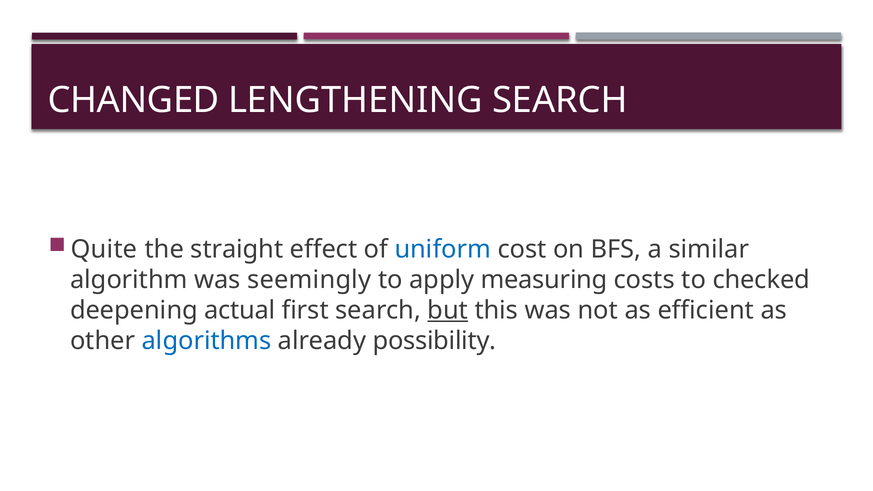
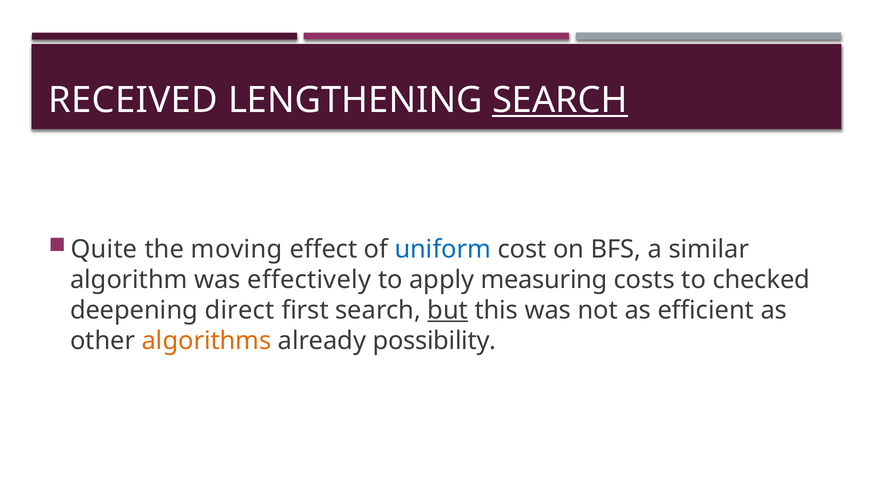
CHANGED: CHANGED -> RECEIVED (133, 100)
SEARCH underline: none -> present (560, 100)
straight: straight -> moving (237, 249)
seemingly: seemingly -> effectively (309, 280)
actual: actual -> direct (240, 310)
algorithms colour: blue -> orange (207, 341)
